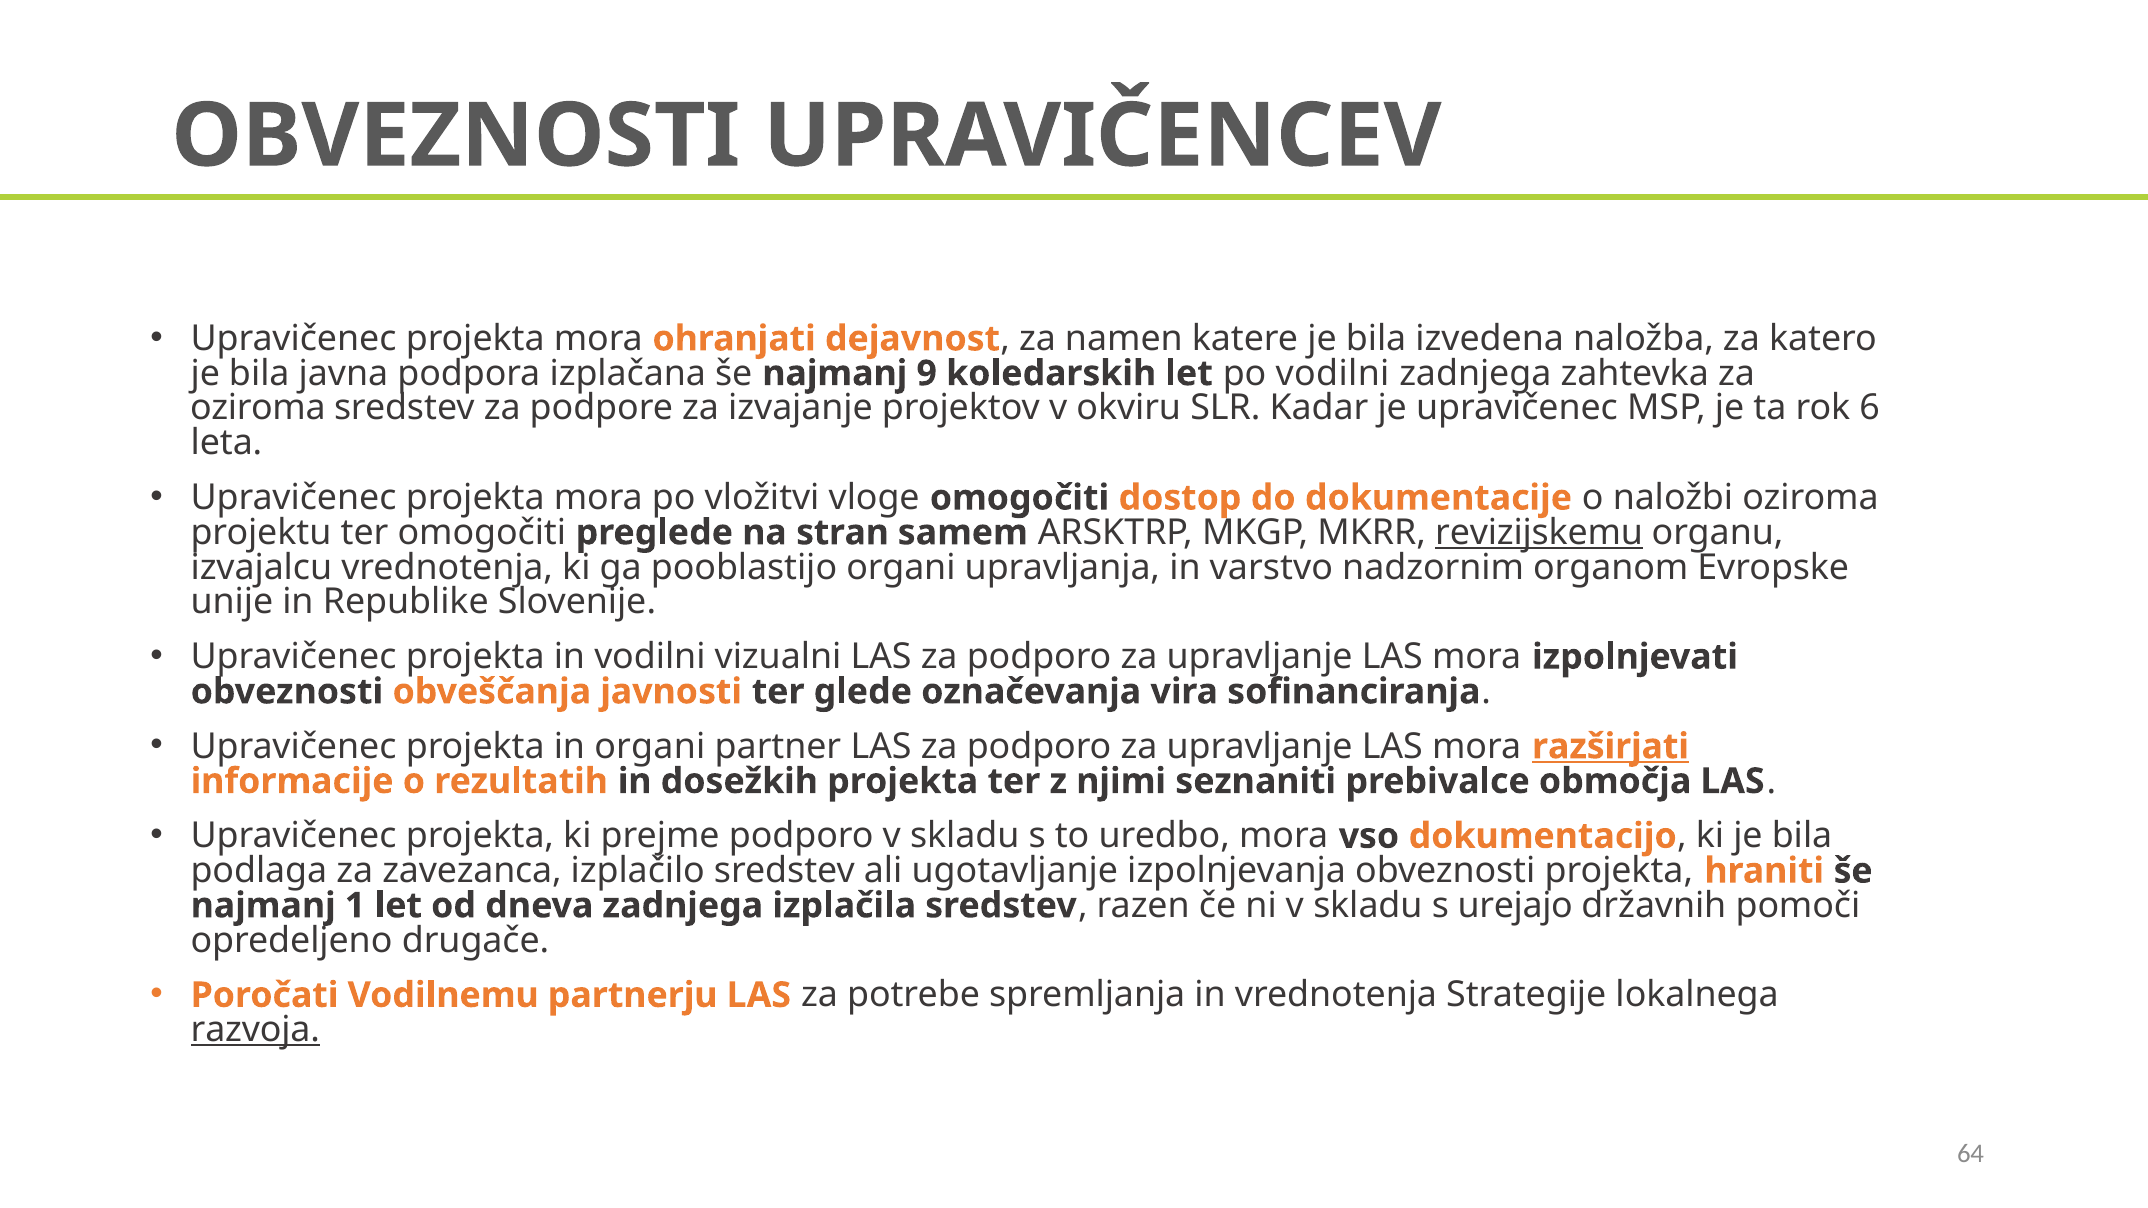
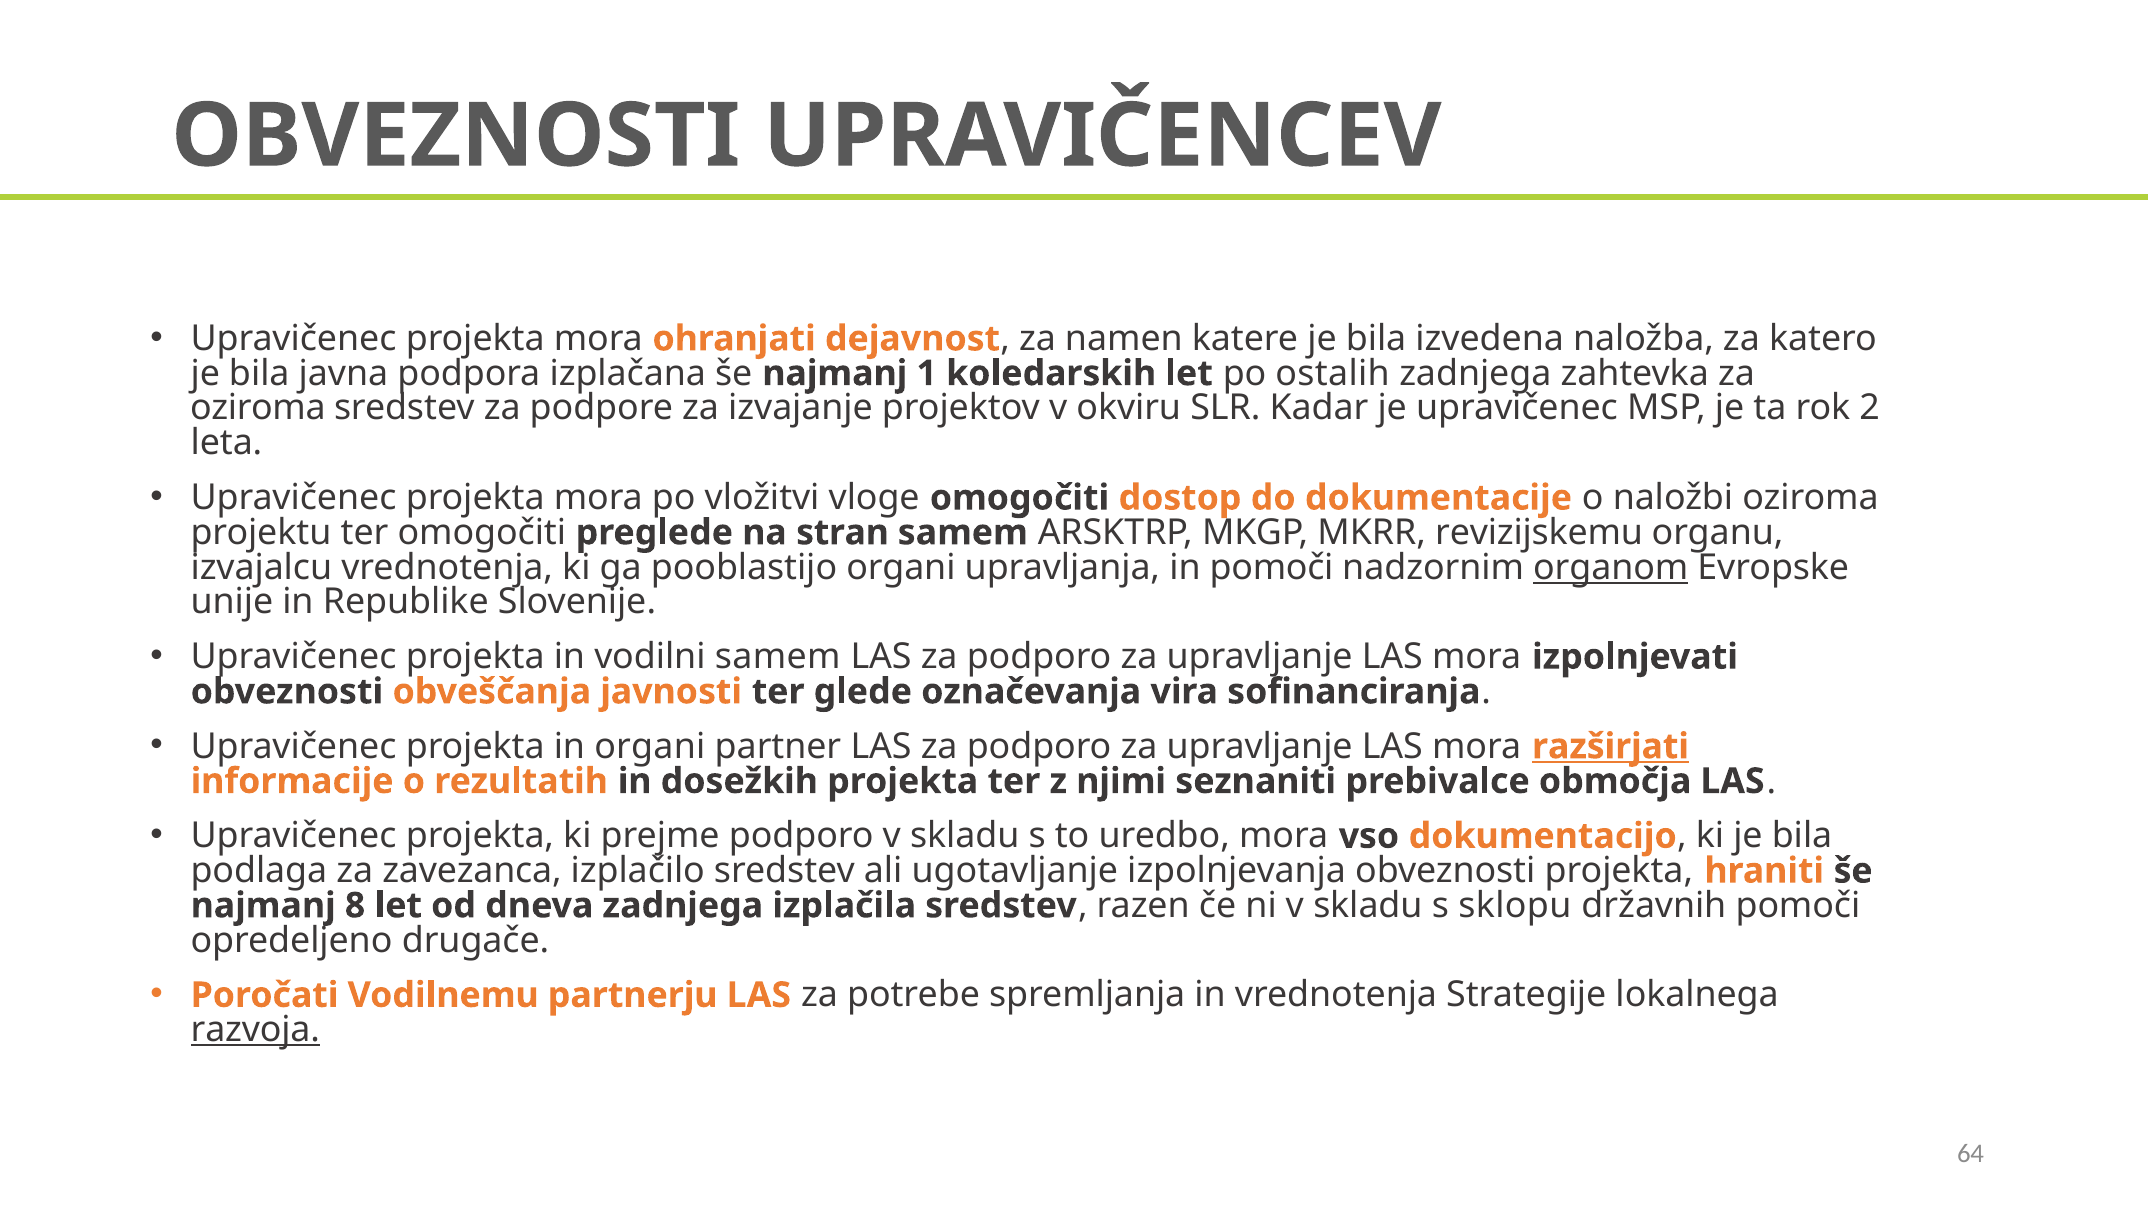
9: 9 -> 1 (927, 374)
po vodilni: vodilni -> ostalih (1333, 374)
6: 6 -> 2 (1870, 408)
revizijskemu underline: present -> none (1539, 533)
in varstvo: varstvo -> pomoči (1272, 567)
organom underline: none -> present (1611, 567)
vodilni vizualni: vizualni -> samem (778, 657)
1: 1 -> 8 (355, 906)
urejajo: urejajo -> sklopu (1515, 906)
